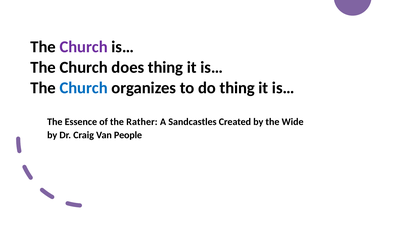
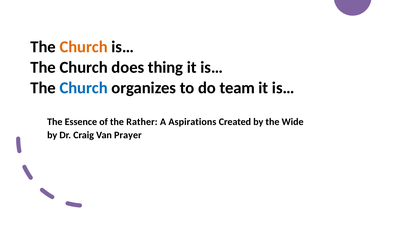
Church colour: purple -> orange (84, 47)
do thing: thing -> team (237, 88)
Sandcastles: Sandcastles -> Aspirations (192, 122)
People: People -> Prayer (128, 135)
